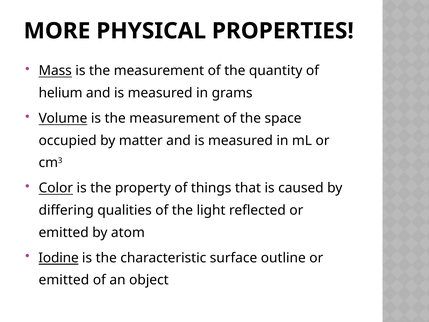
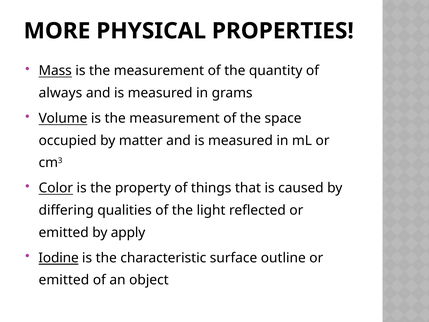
helium: helium -> always (60, 93)
atom: atom -> apply (128, 232)
